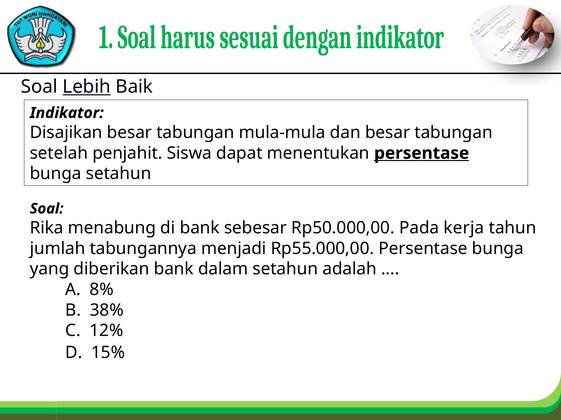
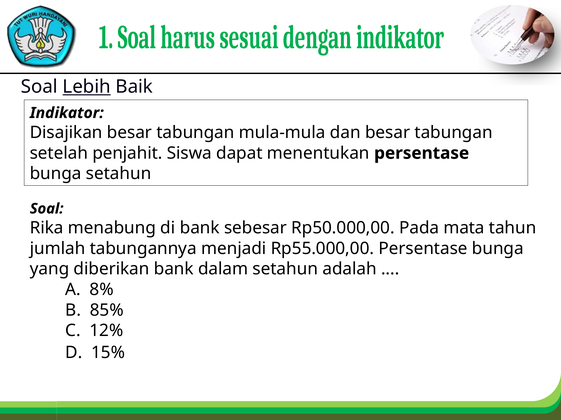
persentase underline: present -> none (422, 153)
kerja: kerja -> mata (464, 228)
38%: 38% -> 85% (107, 311)
